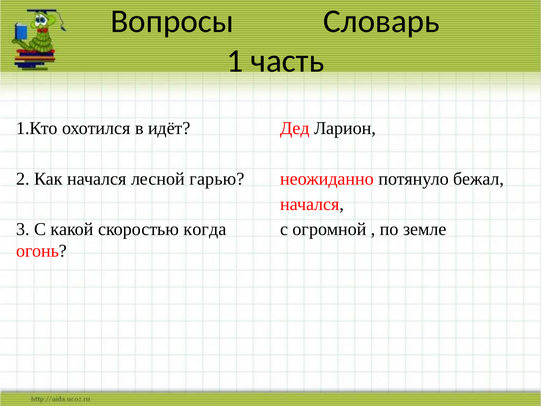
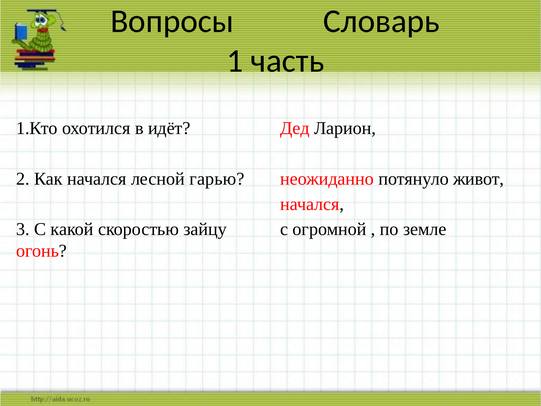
бежал: бежал -> живот (479, 179)
когда: когда -> зайцу (205, 229)
